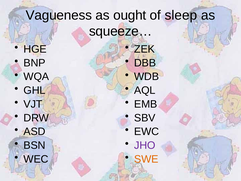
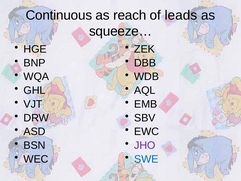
Vagueness: Vagueness -> Continuous (59, 15)
ought: ought -> reach (130, 15)
sleep: sleep -> leads (181, 15)
SWE colour: orange -> blue (146, 159)
